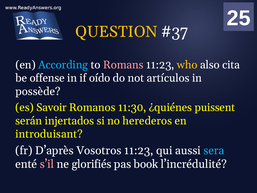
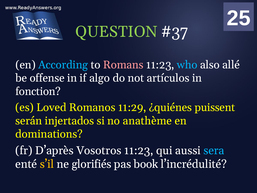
QUESTION colour: yellow -> light green (116, 32)
who colour: yellow -> light blue (187, 65)
cita: cita -> allé (231, 65)
oído: oído -> algo (100, 78)
possède: possède -> fonction (38, 91)
Savoir: Savoir -> Loved (51, 107)
11:30: 11:30 -> 11:29 (132, 107)
herederos: herederos -> anathème (147, 121)
introduisant: introduisant -> dominations (49, 134)
s’il colour: pink -> yellow (47, 164)
